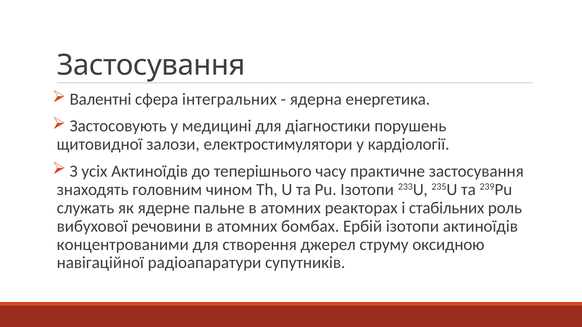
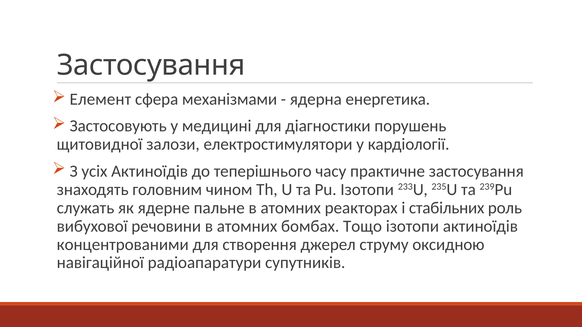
Валентні: Валентні -> Елемент (100, 99)
інтегральних: інтегральних -> механізмами (230, 99)
Ербій: Ербій -> Тощо (362, 226)
